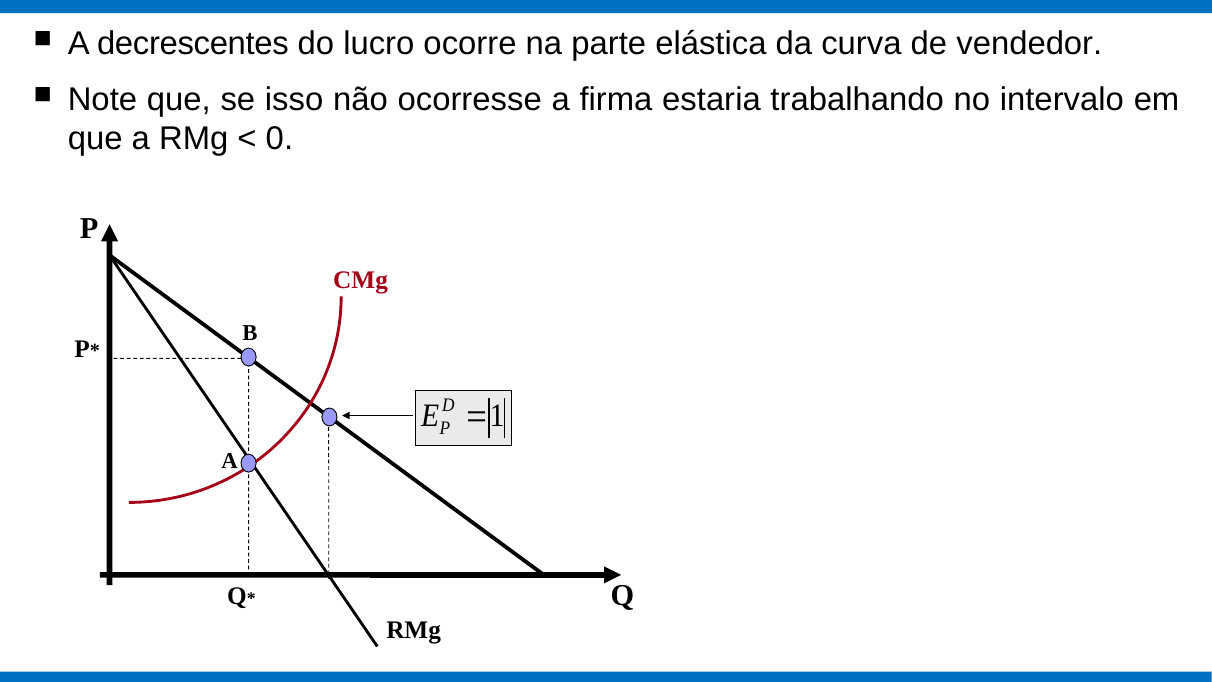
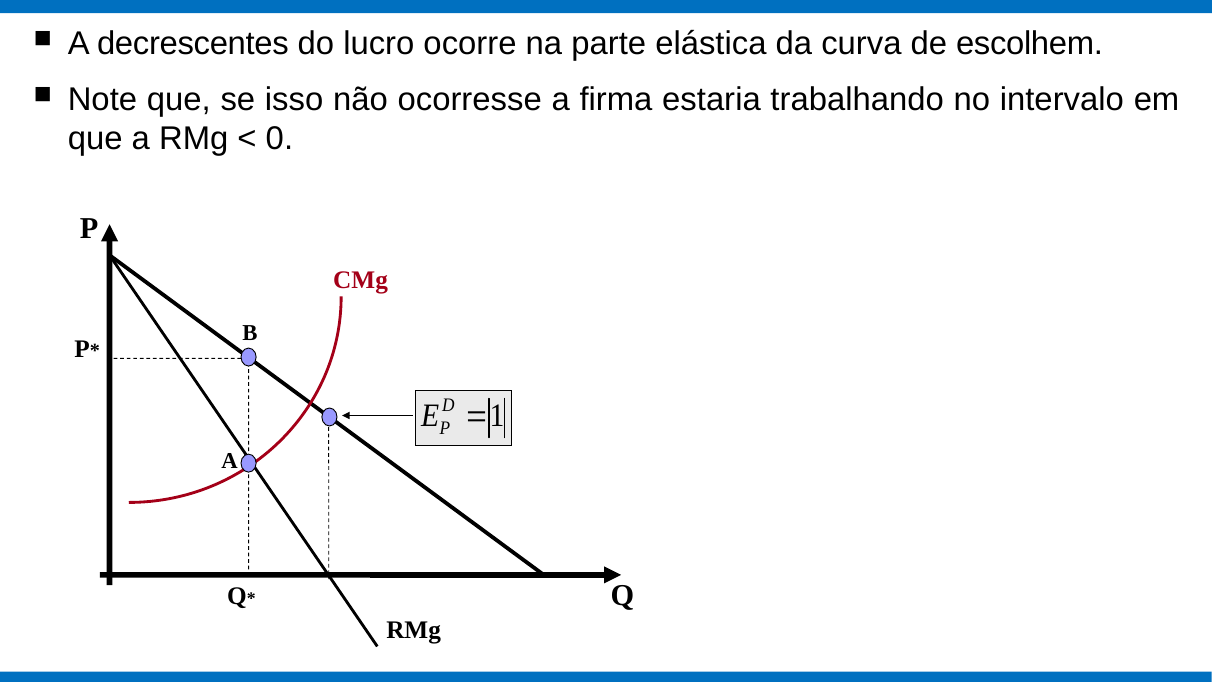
vendedor: vendedor -> escolhem (1029, 44)
